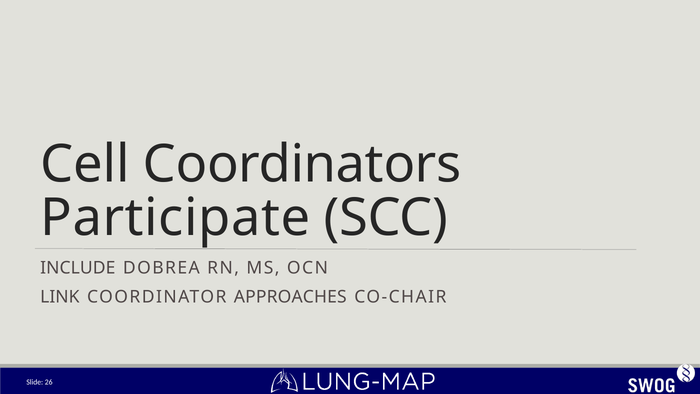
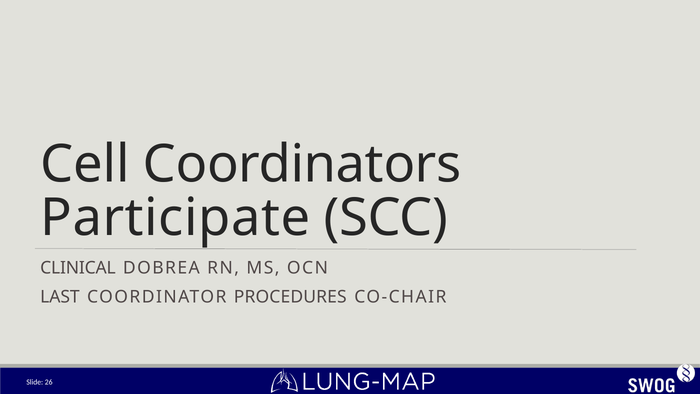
INCLUDE: INCLUDE -> CLINICAL (78, 268)
LINK: LINK -> LAST (60, 297)
APPROACHES: APPROACHES -> PROCEDURES (290, 297)
